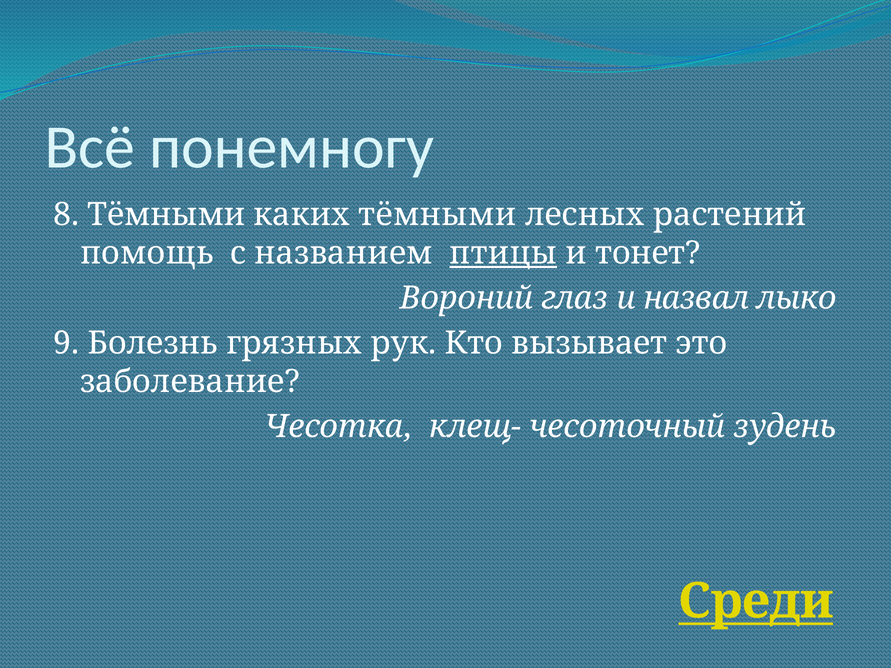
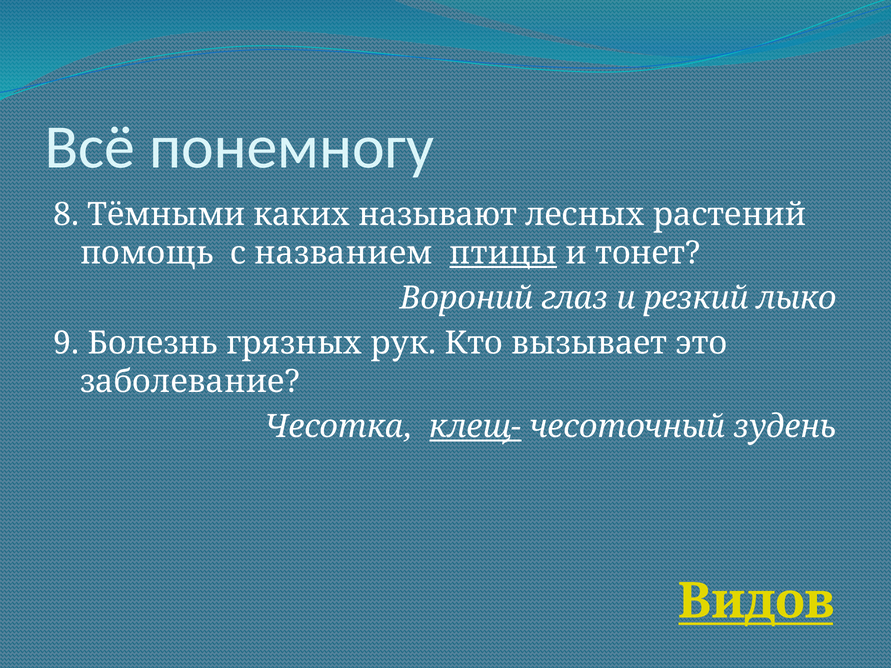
каких тёмными: тёмными -> называют (438, 215)
назвал: назвал -> резкий (696, 298)
клещ- underline: none -> present (475, 427)
Среди: Среди -> Видов (756, 601)
